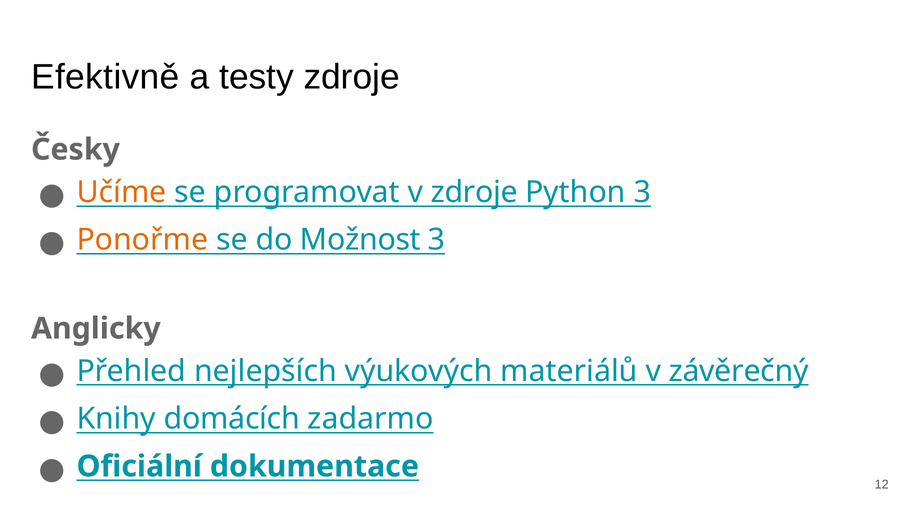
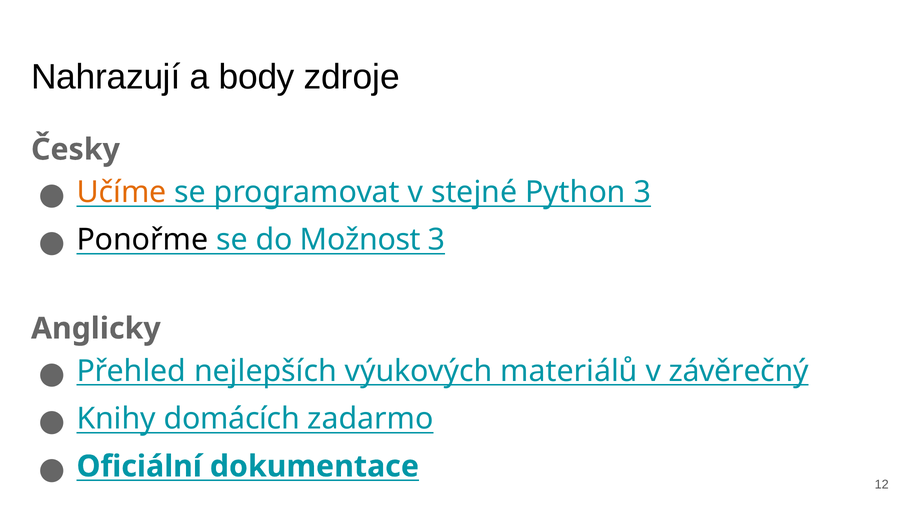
Efektivně: Efektivně -> Nahrazují (106, 77)
testy: testy -> body (257, 77)
v zdroje: zdroje -> stejné (474, 192)
Ponořme colour: orange -> black (142, 240)
